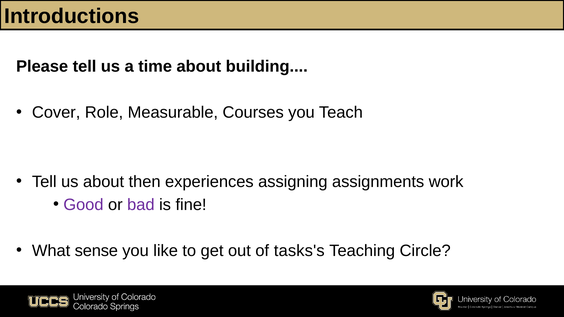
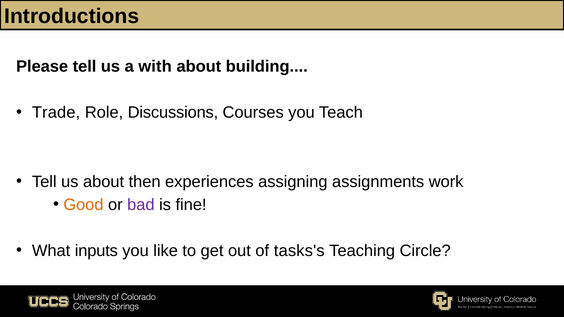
time: time -> with (155, 66)
Cover: Cover -> Trade (56, 113)
Measurable: Measurable -> Discussions (173, 113)
Good colour: purple -> orange (83, 205)
sense: sense -> inputs (96, 251)
